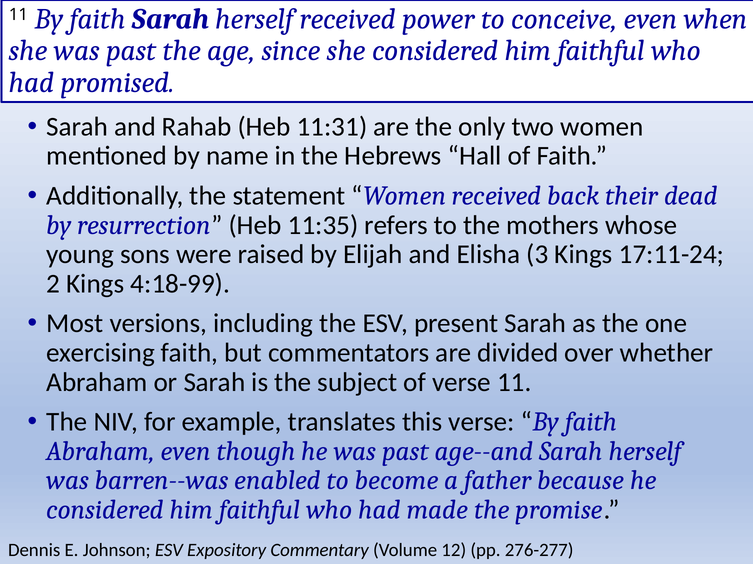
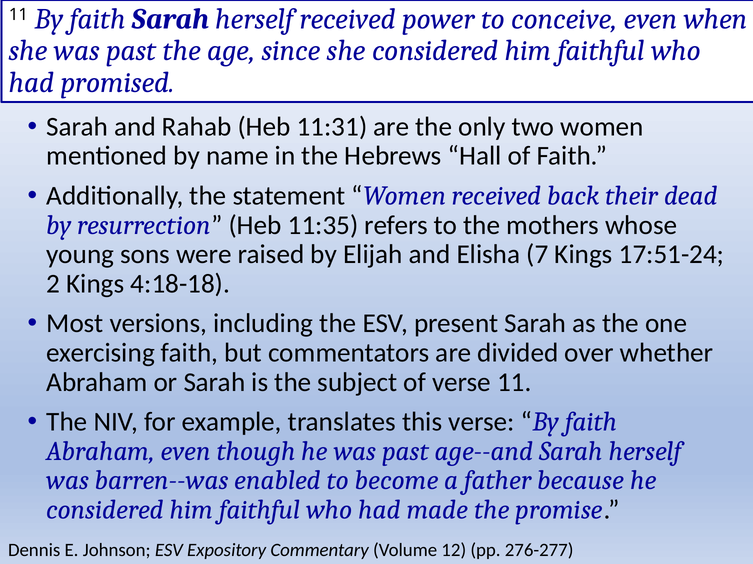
3: 3 -> 7 (537, 255)
17:11-24: 17:11-24 -> 17:51-24 (671, 255)
4:18-99: 4:18-99 -> 4:18-18 (180, 284)
